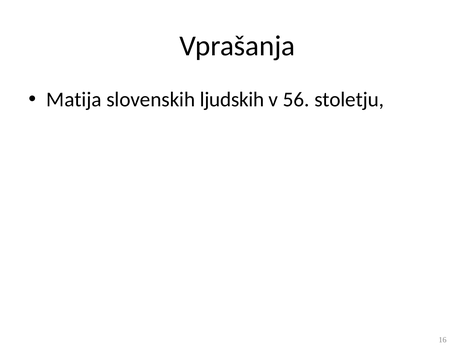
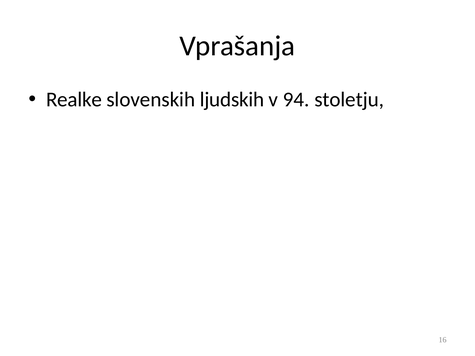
Matija: Matija -> Realke (74, 100)
56: 56 -> 94 (296, 100)
